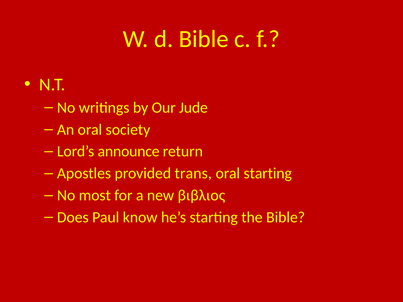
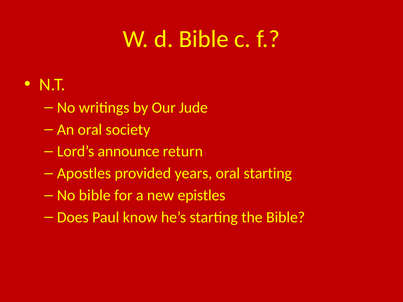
trans: trans -> years (193, 174)
No most: most -> bible (95, 196)
βιβλιος: βιβλιος -> epistles (202, 196)
